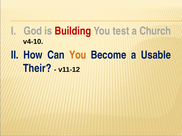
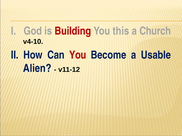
test: test -> this (121, 31)
You colour: orange -> red (78, 55)
Their: Their -> Alien (37, 69)
